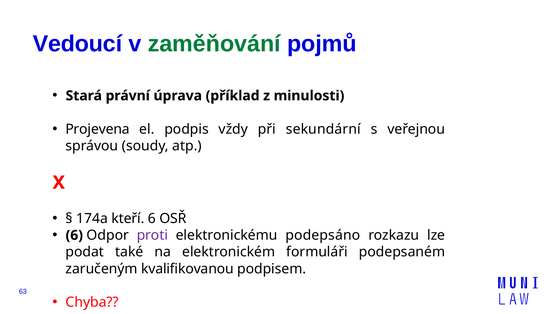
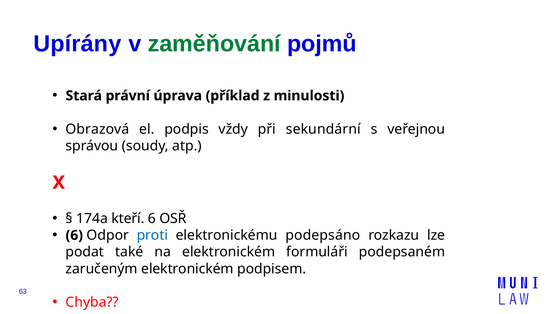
Vedoucí: Vedoucí -> Upírány (77, 44)
Projevena: Projevena -> Obrazová (97, 129)
proti colour: purple -> blue (152, 235)
zaručeným kvalifikovanou: kvalifikovanou -> elektronickém (187, 269)
